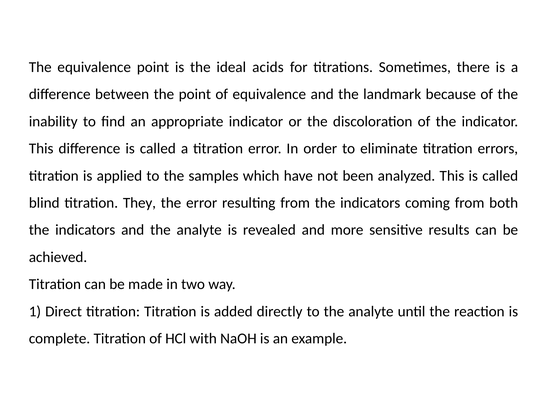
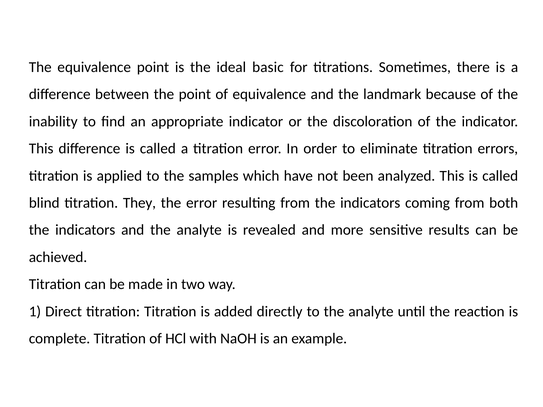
acids: acids -> basic (268, 67)
